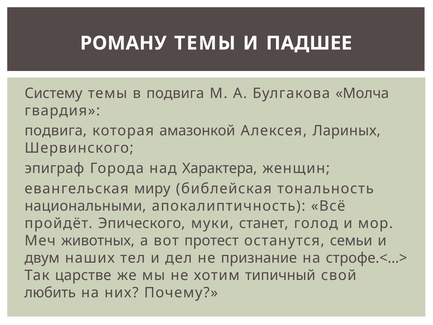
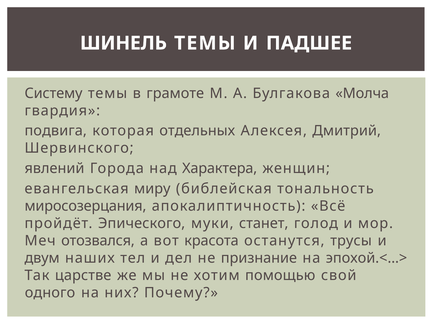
РОМАНУ: РОМАНУ -> ШИНЕЛЬ (123, 43)
в подвига: подвига -> грамоте (175, 93)
амазонкой: амазонкой -> отдельных (197, 131)
Лариных: Лариных -> Дмитрий (347, 131)
эпиграф: эпиграф -> явлений (54, 168)
национальными: национальными -> миросозерцания (85, 206)
животных: животных -> отозвался (98, 240)
протест: протест -> красота (211, 240)
семьи: семьи -> трусы (351, 240)
строфе.<…>: строфе.<…> -> эпохой.<…> (367, 258)
типичный: типичный -> помощью (280, 275)
любить: любить -> одного (50, 292)
